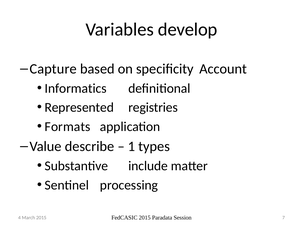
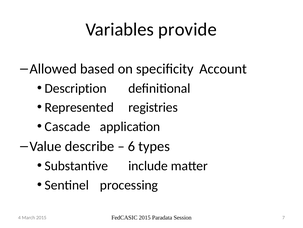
develop: develop -> provide (188, 29)
Capture: Capture -> Allowed (53, 69)
Informatics: Informatics -> Description (76, 88)
Formats: Formats -> Cascade (68, 126)
1: 1 -> 6 (132, 146)
